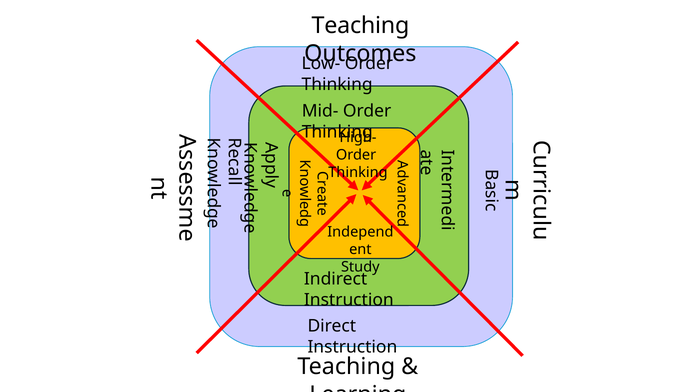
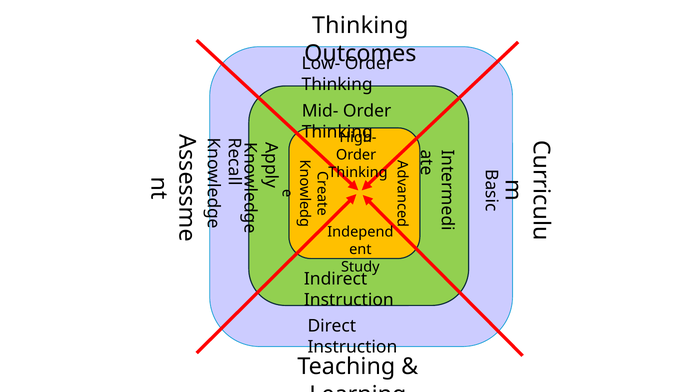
Teaching: Teaching -> Thinking (360, 26)
